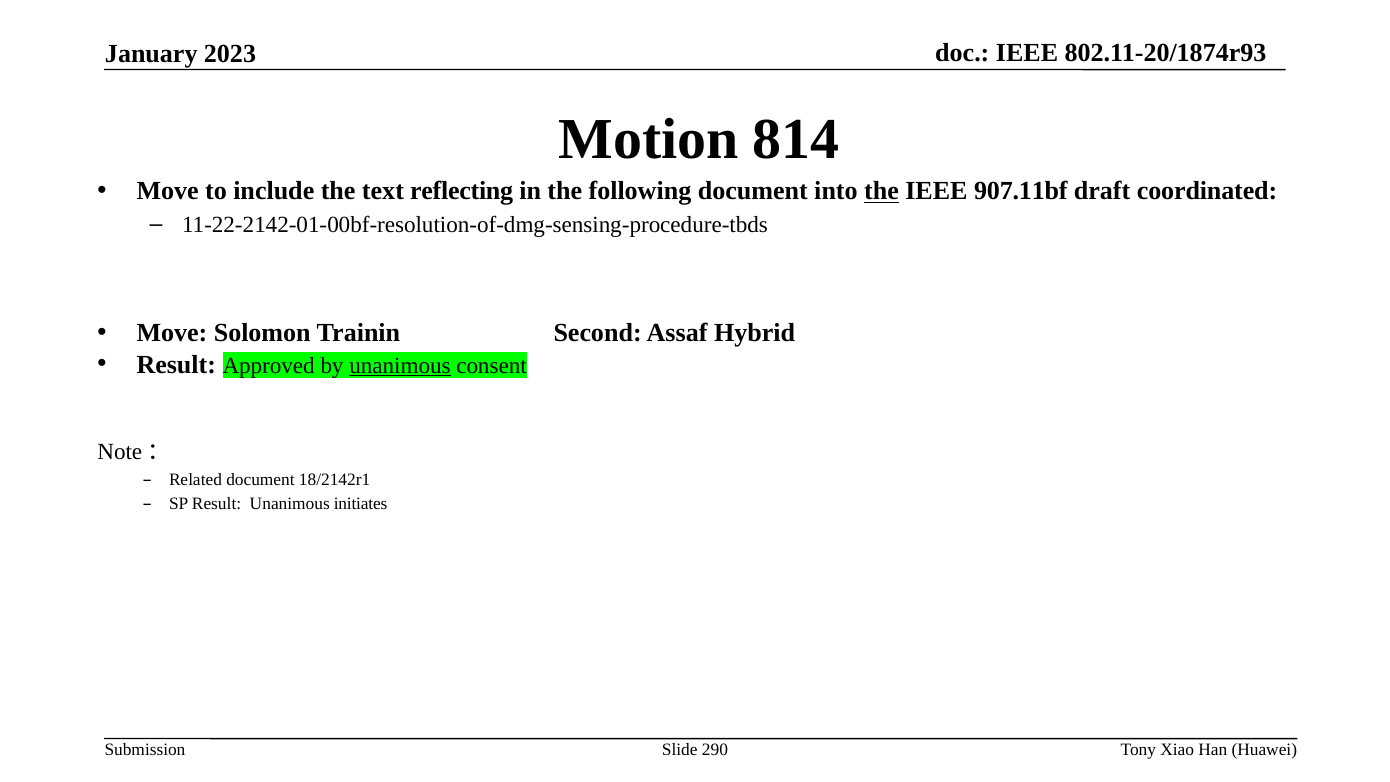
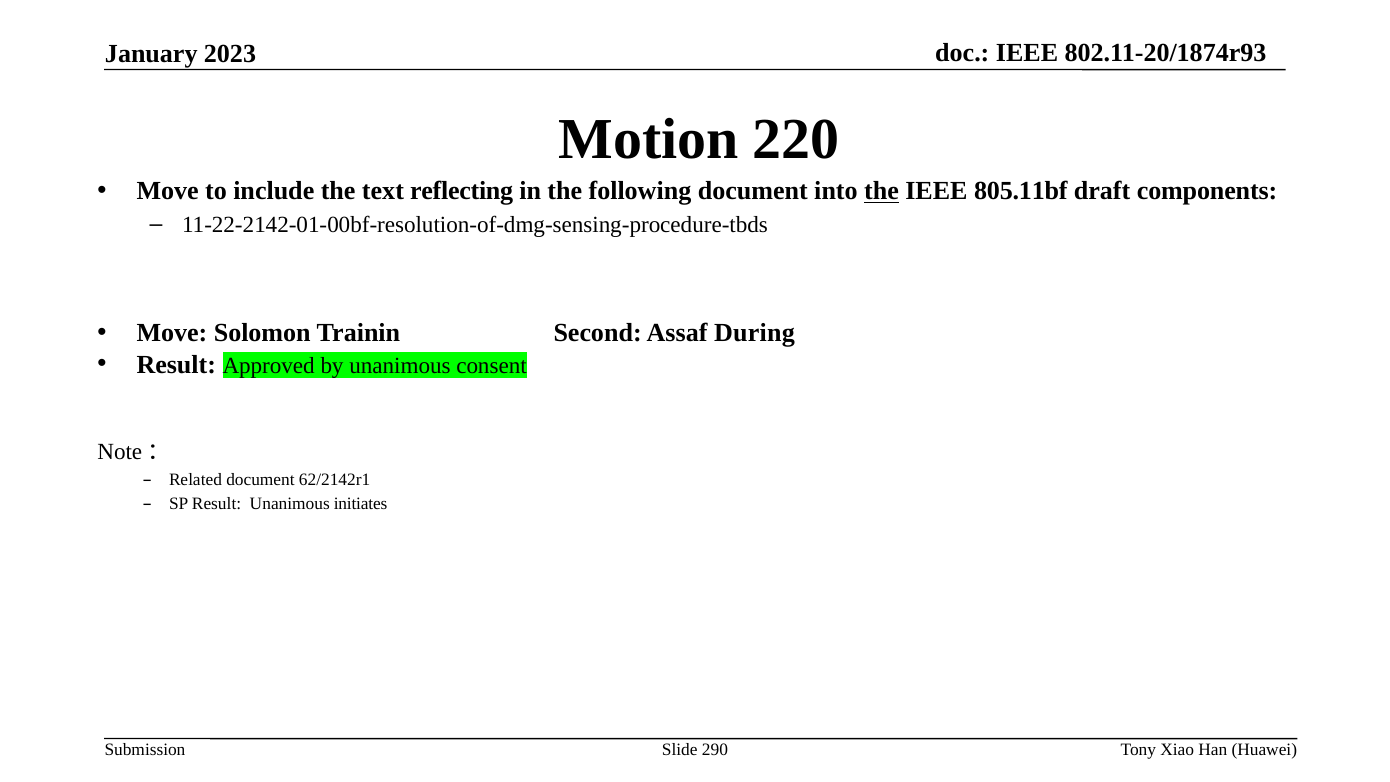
814: 814 -> 220 (796, 140)
907.11bf: 907.11bf -> 805.11bf (1021, 191)
coordinated: coordinated -> components (1207, 191)
Hybrid: Hybrid -> During (754, 333)
unanimous underline: present -> none (400, 365)
18/2142r1: 18/2142r1 -> 62/2142r1 (335, 479)
